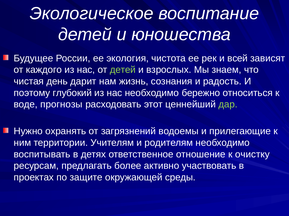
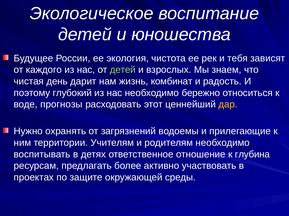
всей: всей -> тебя (238, 58)
сознания: сознания -> комбинат (172, 82)
дар colour: light green -> yellow (228, 105)
очистку: очистку -> глубина (252, 155)
